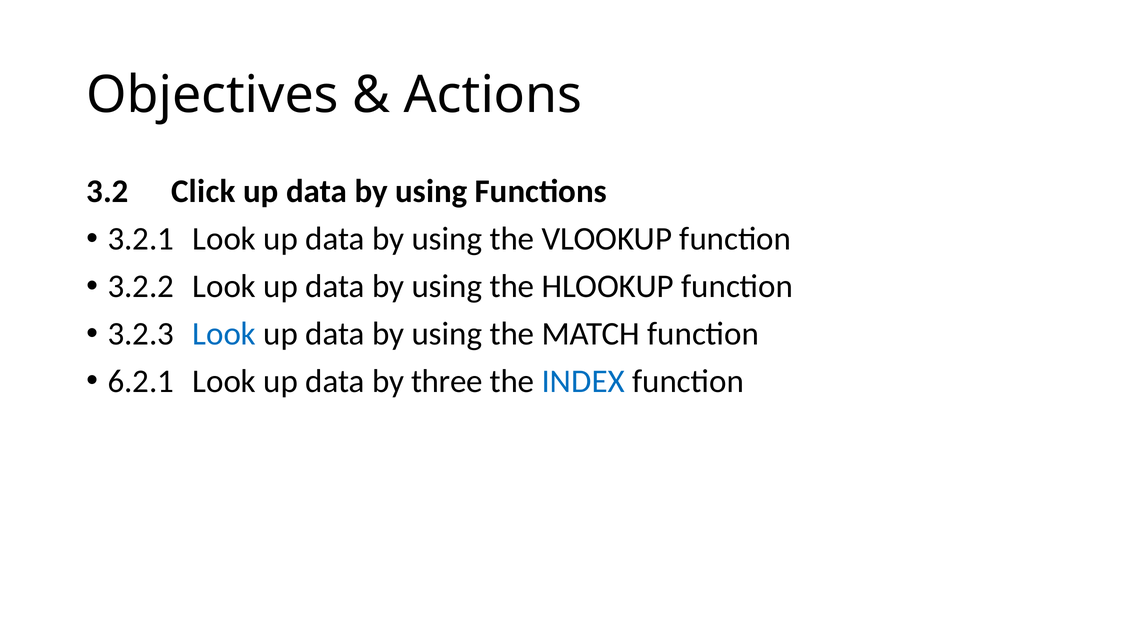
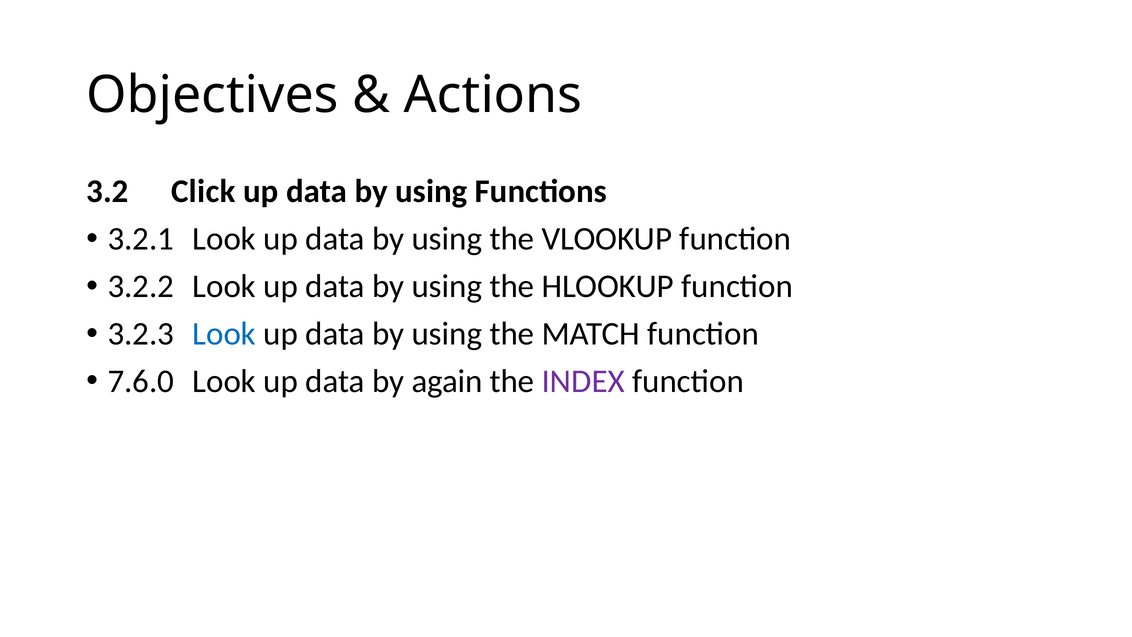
6.2.1: 6.2.1 -> 7.6.0 (141, 381)
three: three -> again (447, 381)
INDEX colour: blue -> purple (583, 381)
